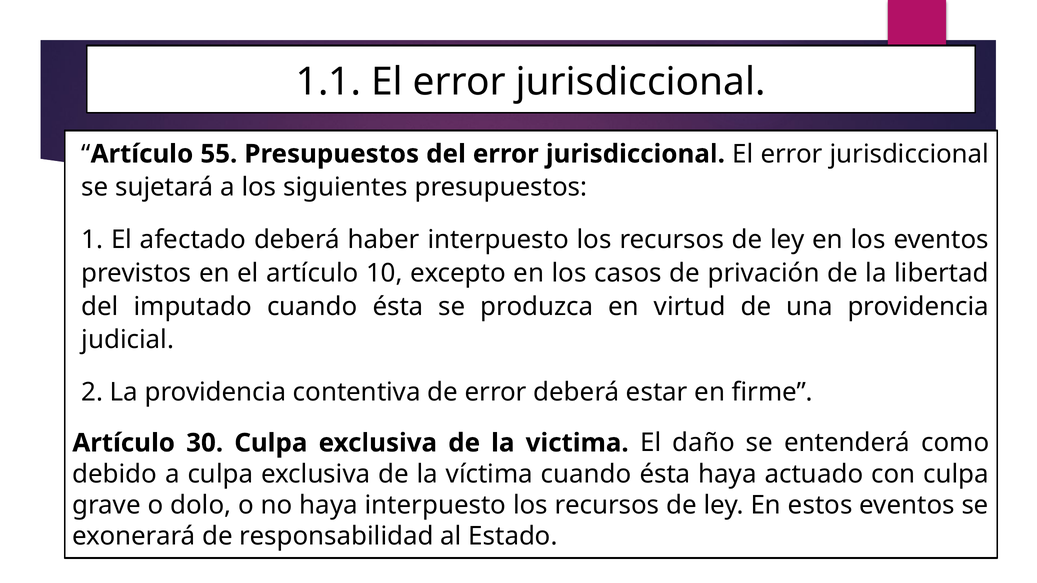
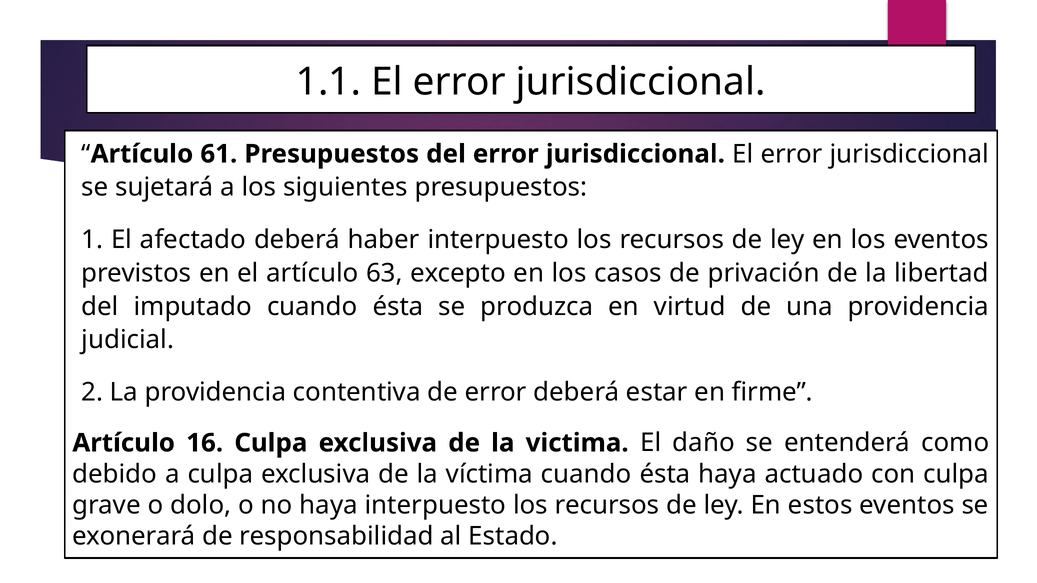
55: 55 -> 61 (219, 154)
10: 10 -> 63 (384, 273)
30: 30 -> 16 (205, 443)
